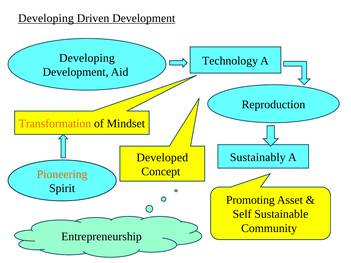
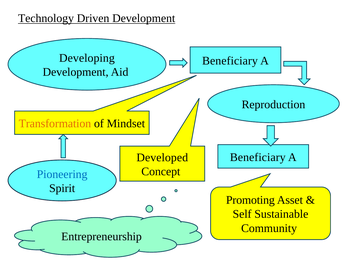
Developing: Developing -> Technology (46, 18)
Technology: Technology -> Beneficiary (230, 61)
Sustainably: Sustainably -> Beneficiary (258, 157)
Pioneering colour: orange -> blue (62, 174)
